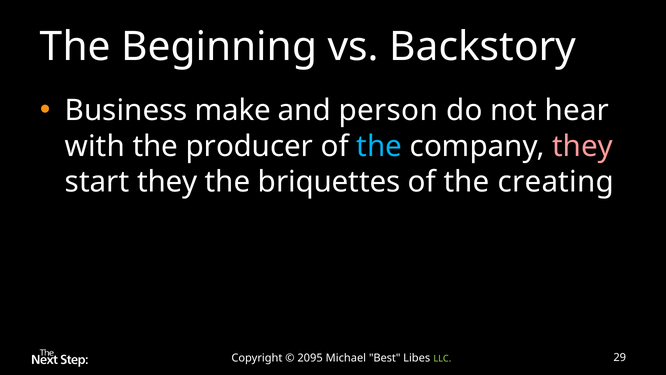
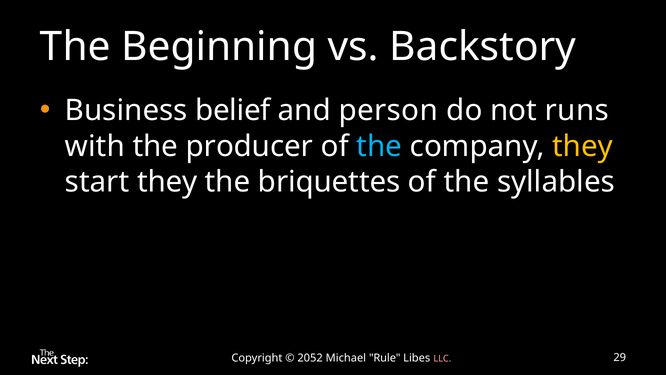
make: make -> belief (233, 111)
hear: hear -> runs (577, 111)
they colour: pink -> yellow (583, 146)
creating: creating -> syllables (556, 182)
2095: 2095 -> 2052 (310, 358)
Best: Best -> Rule (385, 358)
LLC colour: light green -> pink (442, 359)
